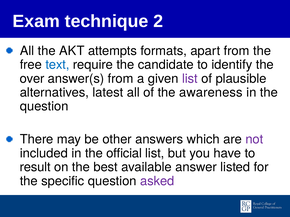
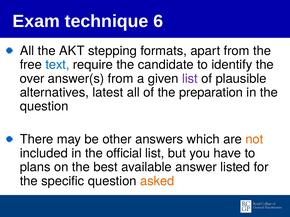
2: 2 -> 6 (158, 21)
attempts: attempts -> stepping (112, 51)
awareness: awareness -> preparation (211, 93)
not colour: purple -> orange (254, 140)
result: result -> plans (35, 167)
asked colour: purple -> orange (157, 181)
